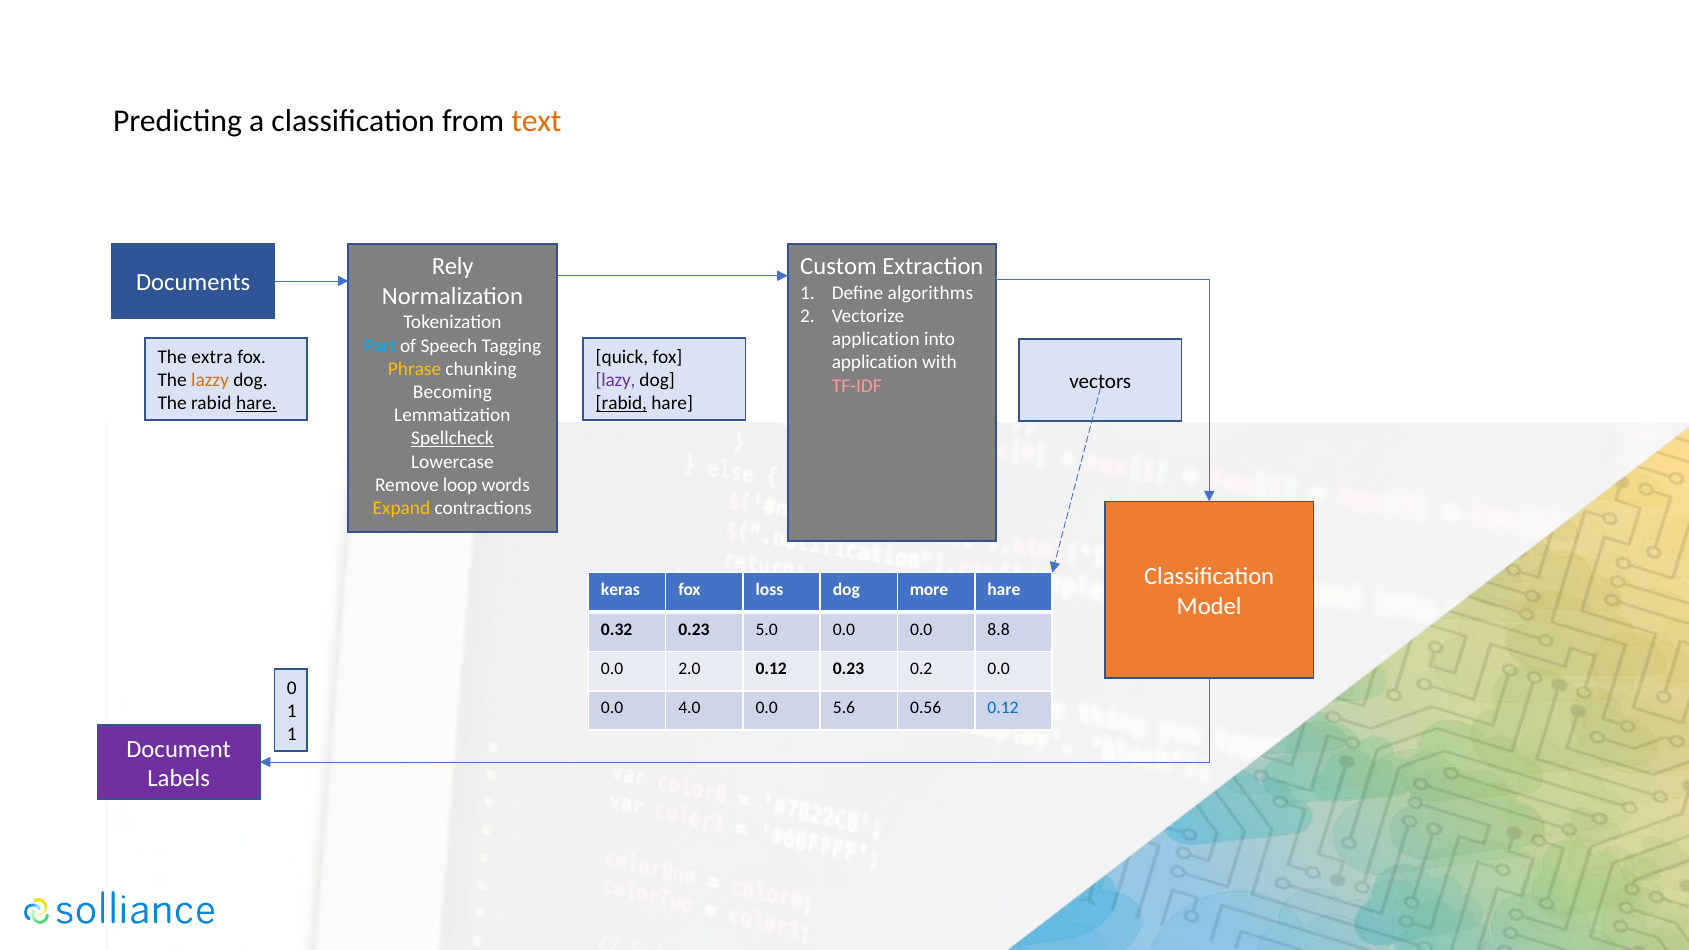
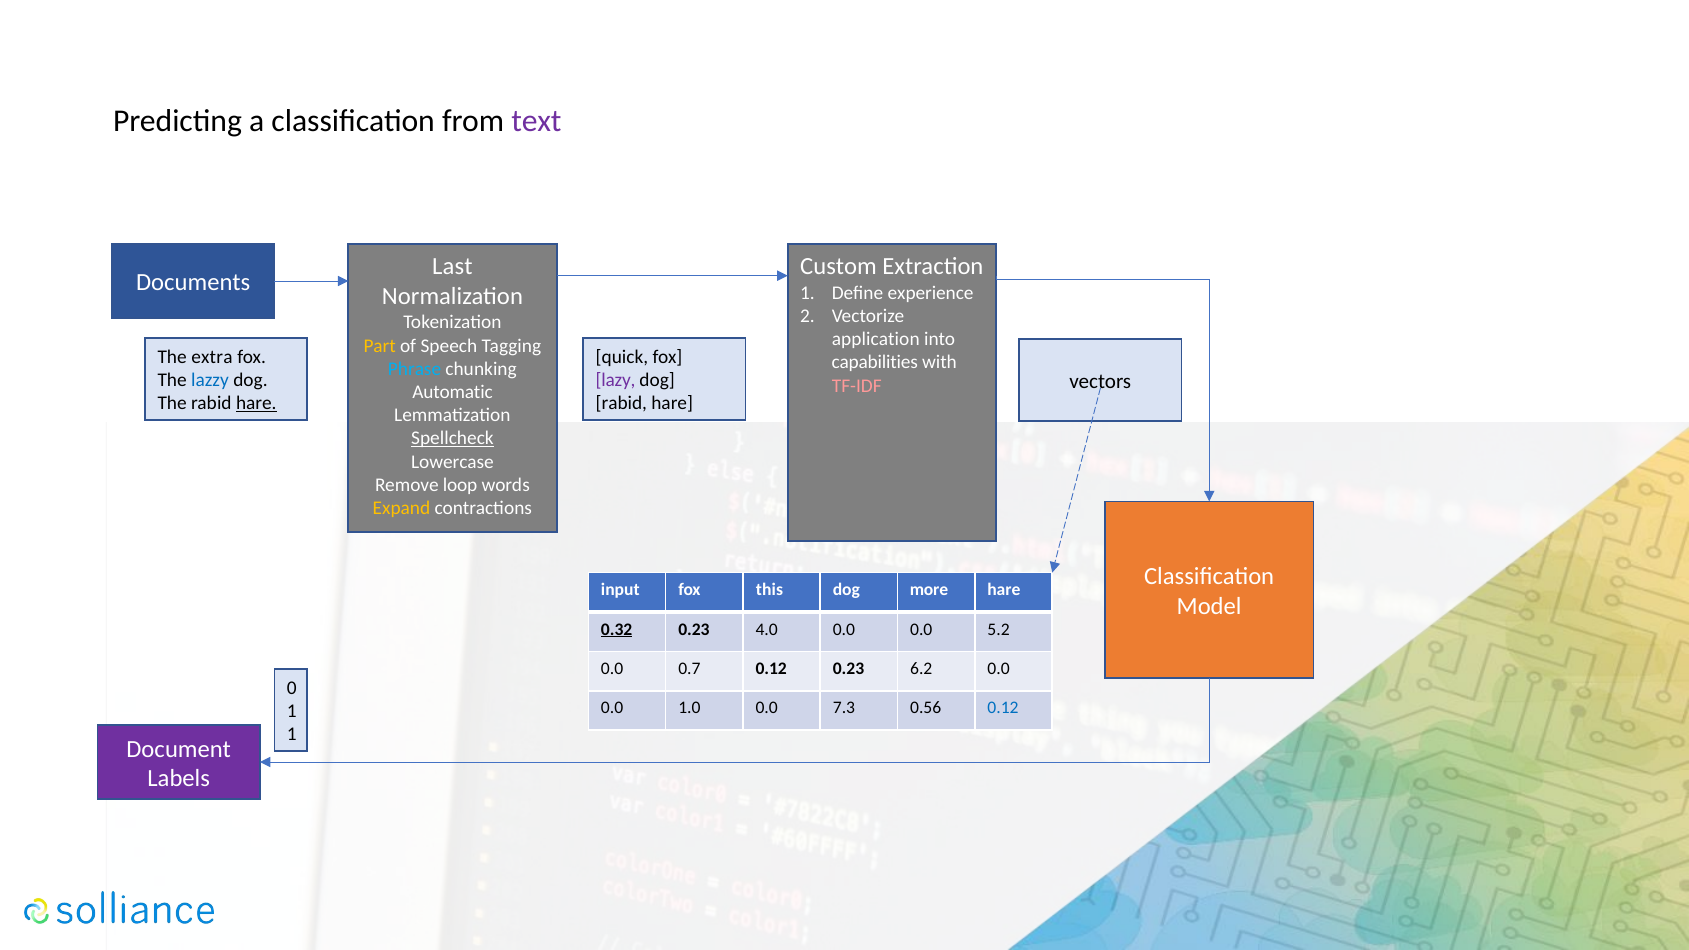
text colour: orange -> purple (536, 122)
Rely: Rely -> Last (452, 267)
algorithms: algorithms -> experience (931, 293)
Part colour: light blue -> yellow (380, 346)
application: application -> capabilities (875, 363)
Phrase colour: yellow -> light blue (415, 369)
lazzy colour: orange -> blue (210, 380)
Becoming: Becoming -> Automatic (453, 392)
rabid underline: present -> none (621, 403)
keras: keras -> input (620, 590)
loss: loss -> this (769, 590)
0.32 underline: none -> present (617, 629)
5.0: 5.0 -> 4.0 (767, 629)
8.8: 8.8 -> 5.2 (999, 629)
2.0: 2.0 -> 0.7 (689, 669)
0.2: 0.2 -> 6.2 (921, 669)
4.0: 4.0 -> 1.0 (689, 708)
5.6: 5.6 -> 7.3 (844, 708)
